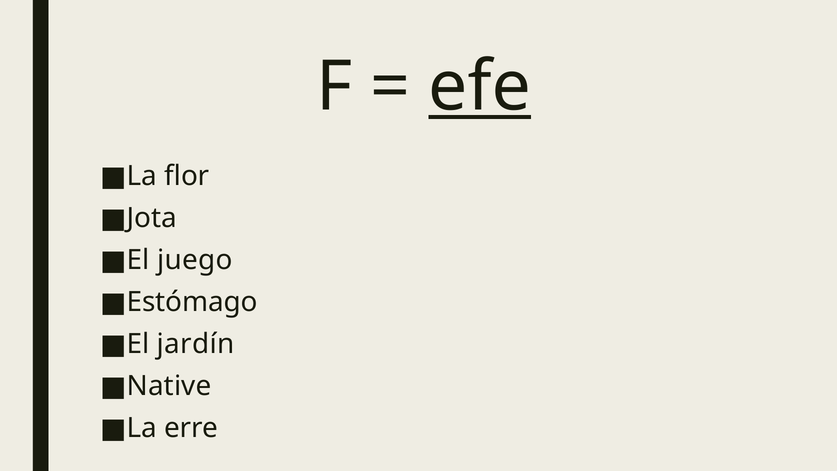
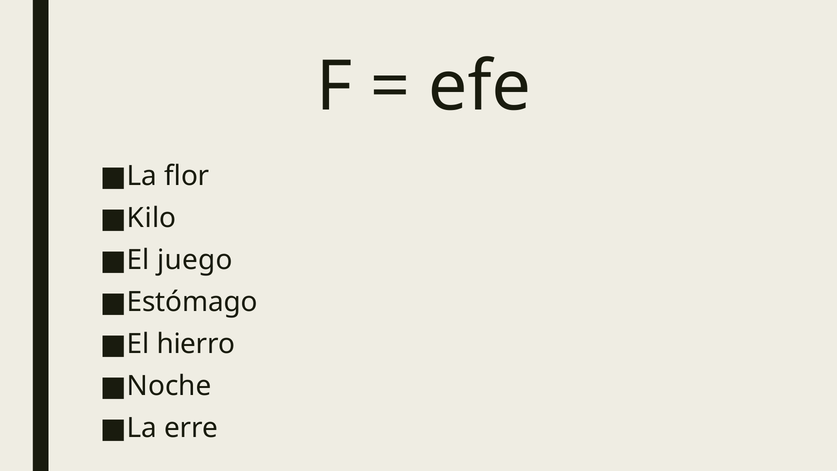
efe underline: present -> none (480, 87)
Jota: Jota -> Kilo (152, 218)
jardín: jardín -> hierro (196, 344)
Native: Native -> Noche (169, 386)
